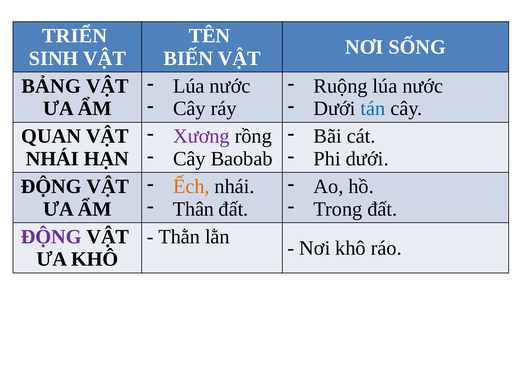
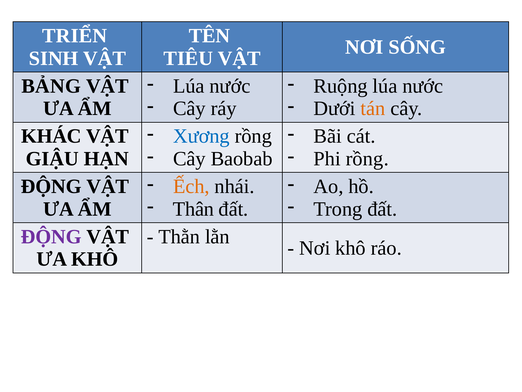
BIẾN: BIẾN -> TIÊU (188, 58)
tán colour: blue -> orange (373, 108)
Xương colour: purple -> blue (201, 136)
QUAN: QUAN -> KHÁC (51, 136)
Phi dưới: dưới -> rồng (367, 159)
NHÁI: NHÁI -> GIẬU (52, 159)
